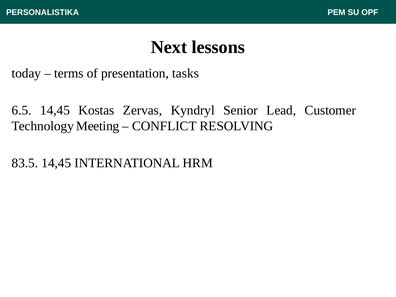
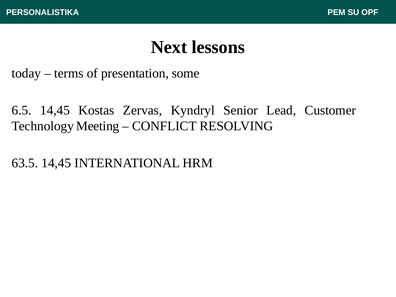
tasks: tasks -> some (186, 73)
83.5: 83.5 -> 63.5 (25, 163)
